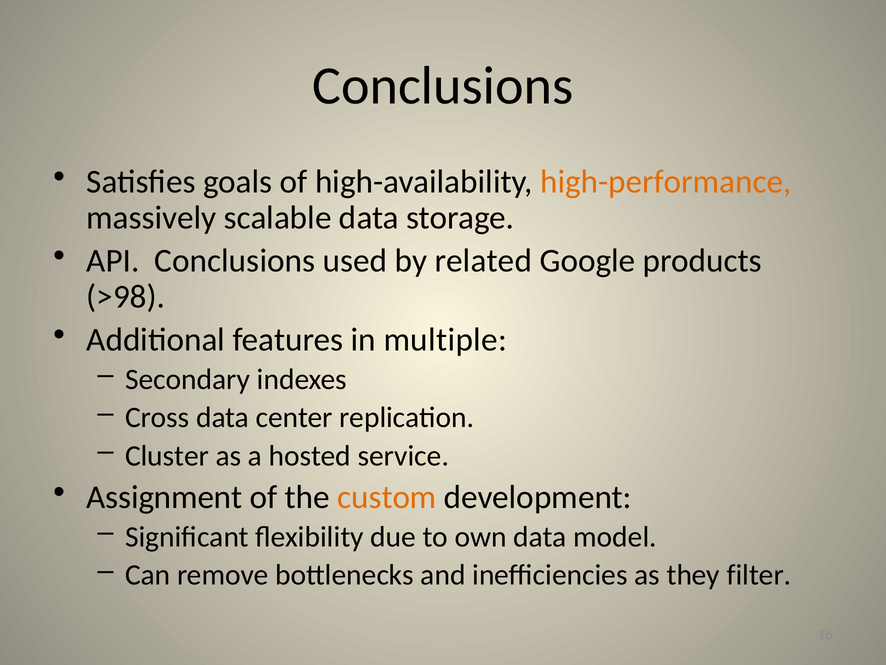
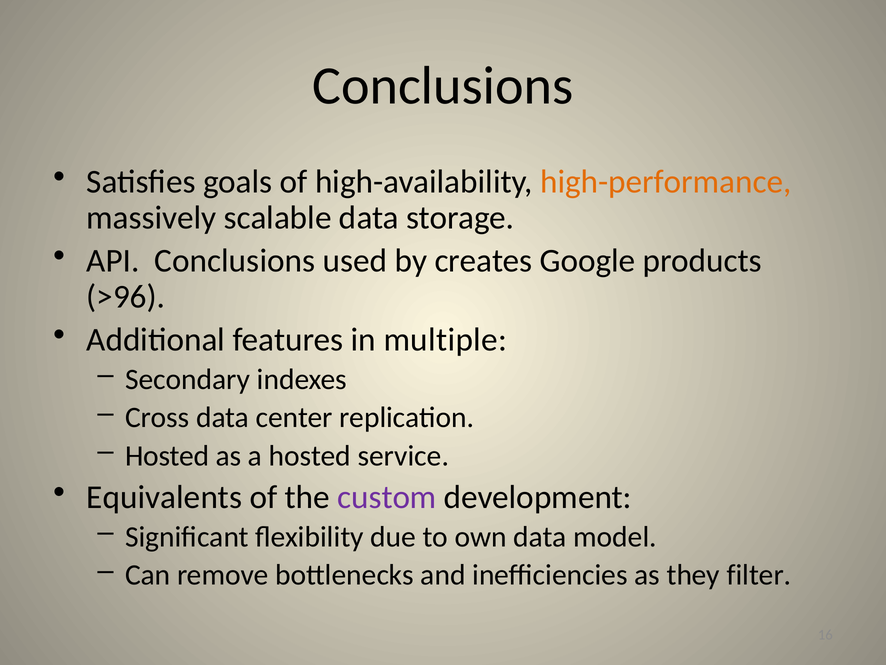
related: related -> creates (483, 261)
>98: >98 -> >96 (126, 297)
Cluster: Cluster -> Hosted (167, 455)
Assignment: Assignment -> Equivalents (164, 497)
custom colour: orange -> purple (387, 497)
